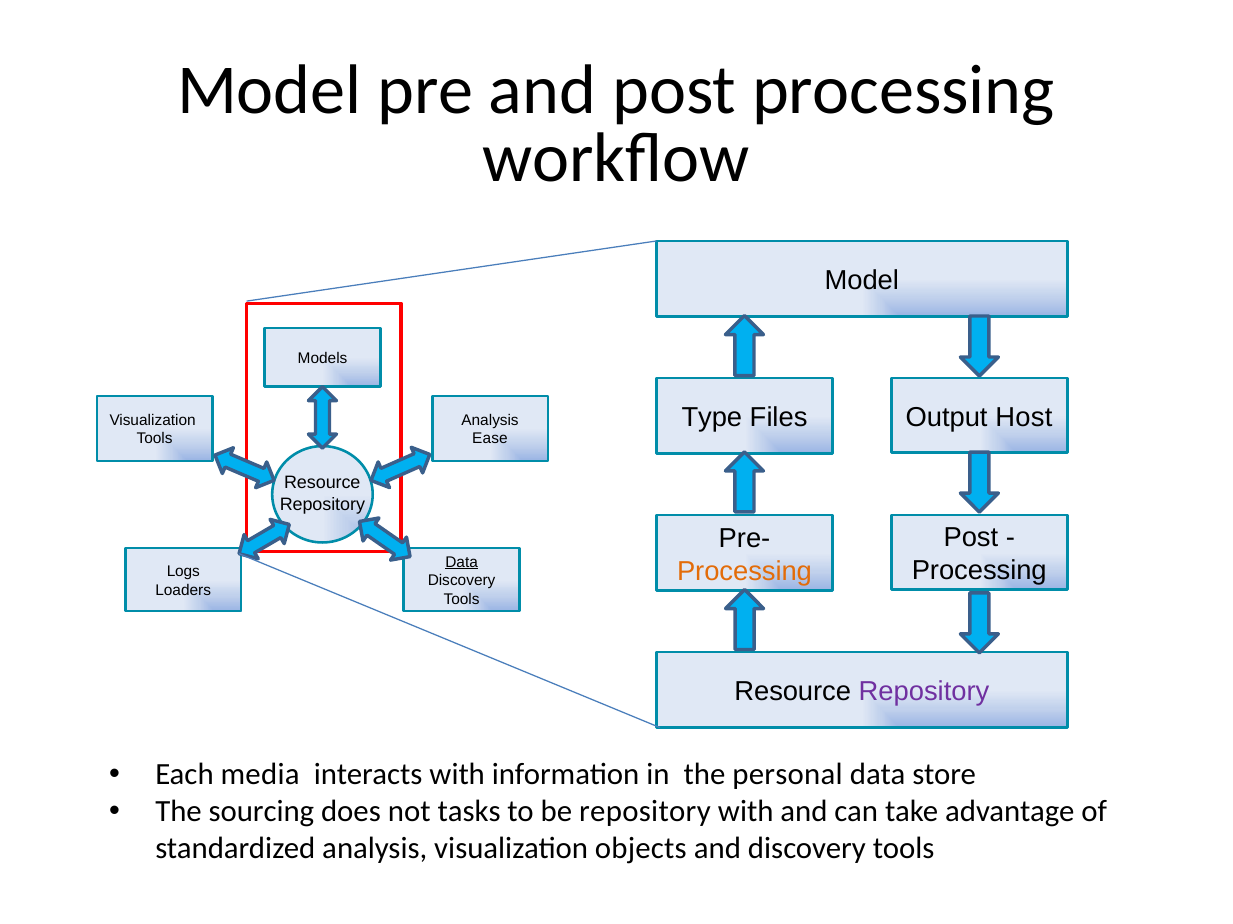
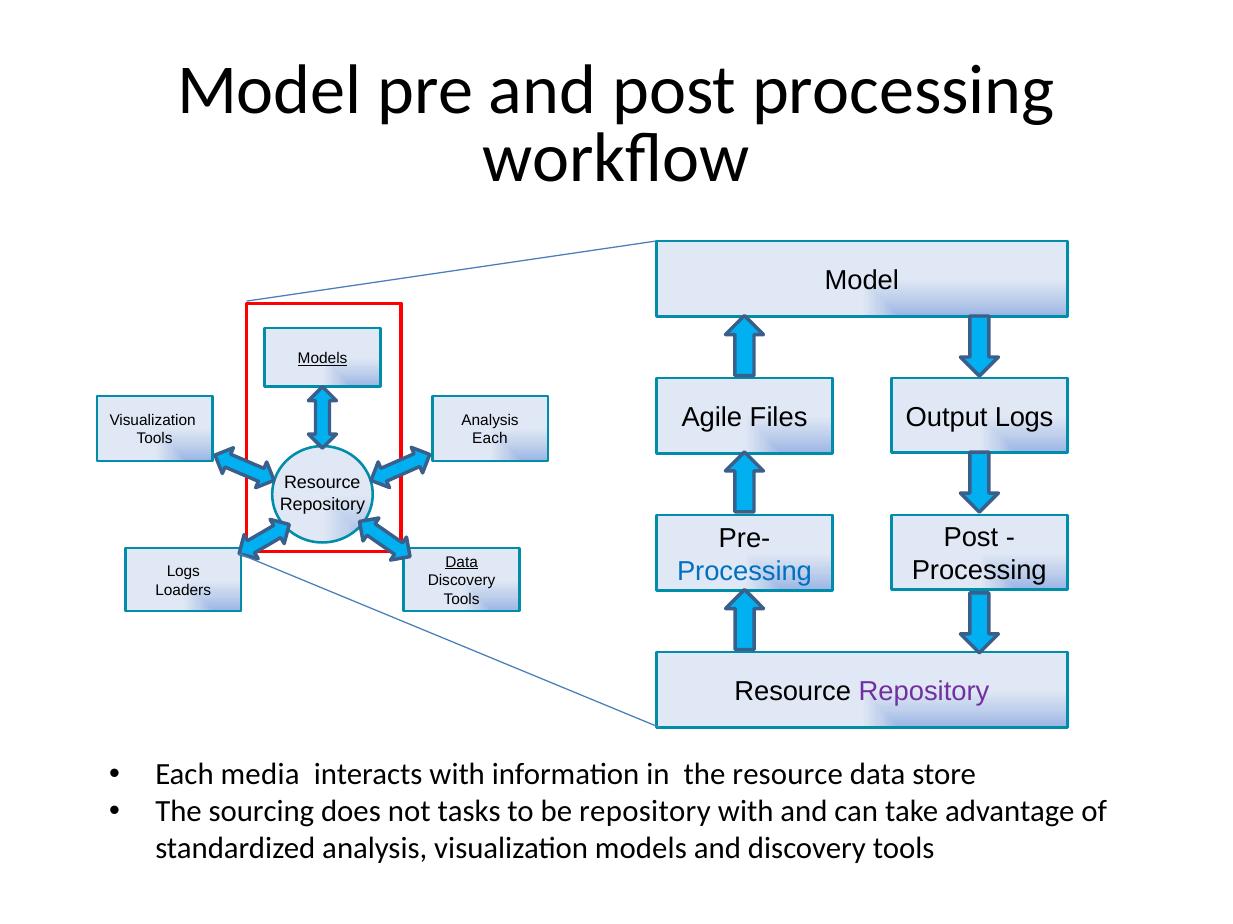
Models underline: none -> present (323, 359)
Type: Type -> Agile (712, 418)
Output Host: Host -> Logs (1024, 418)
Ease: Ease -> Each (490, 439)
Processing colour: orange -> blue (744, 572)
the personal: personal -> resource (788, 775)
visualization objects: objects -> models (641, 849)
